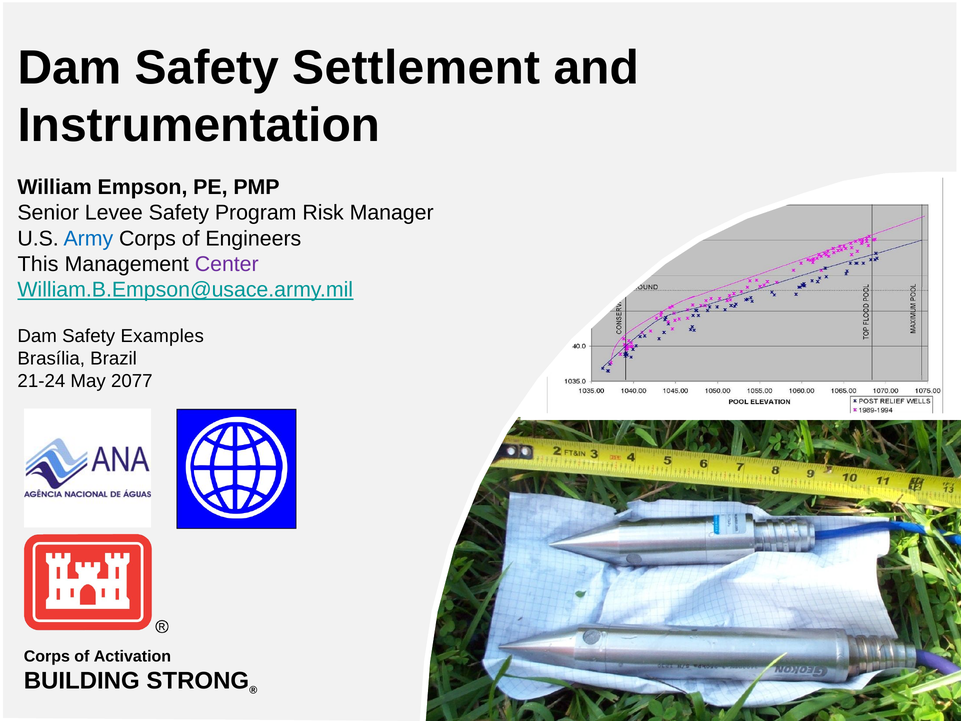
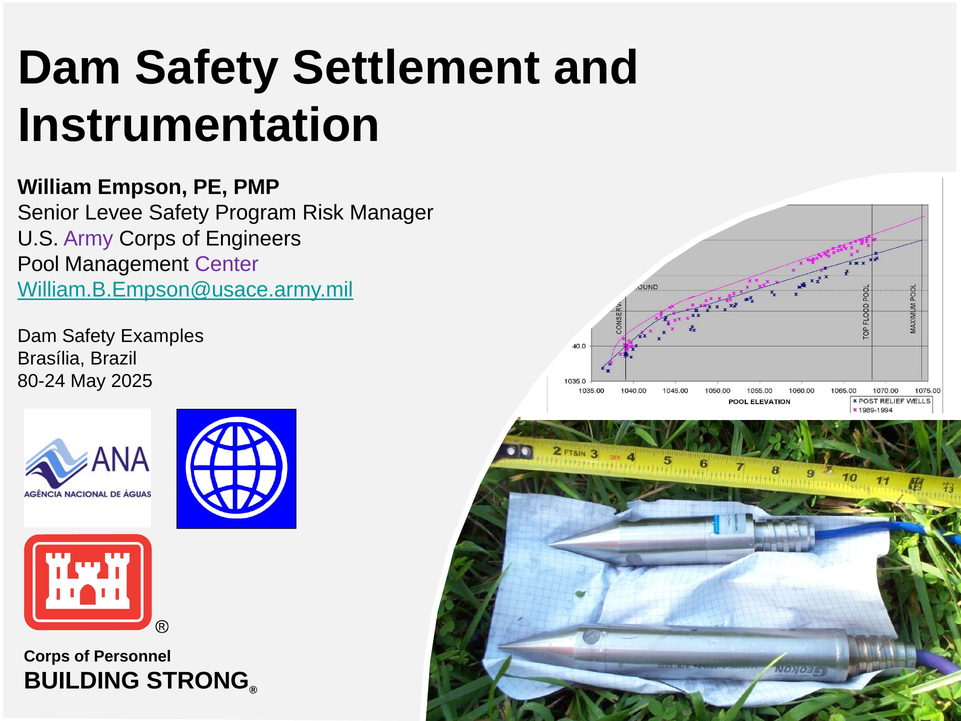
Army colour: blue -> purple (88, 238)
This: This -> Pool (38, 264)
21-24: 21-24 -> 80-24 (41, 381)
2077: 2077 -> 2025 (132, 381)
Activation: Activation -> Personnel (132, 656)
